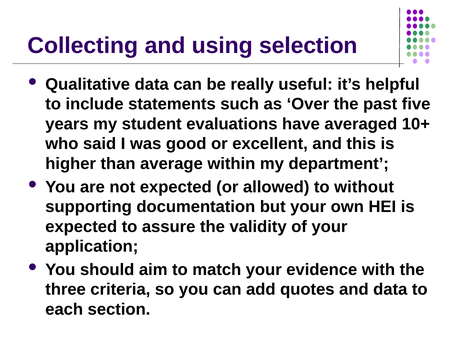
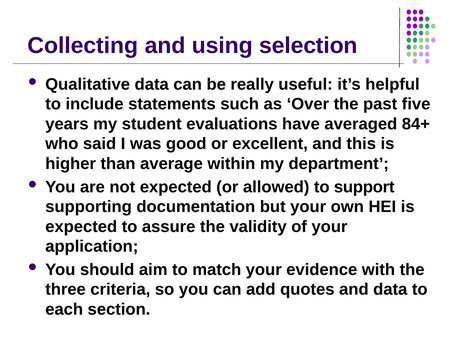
10+: 10+ -> 84+ (416, 124)
without: without -> support (364, 187)
